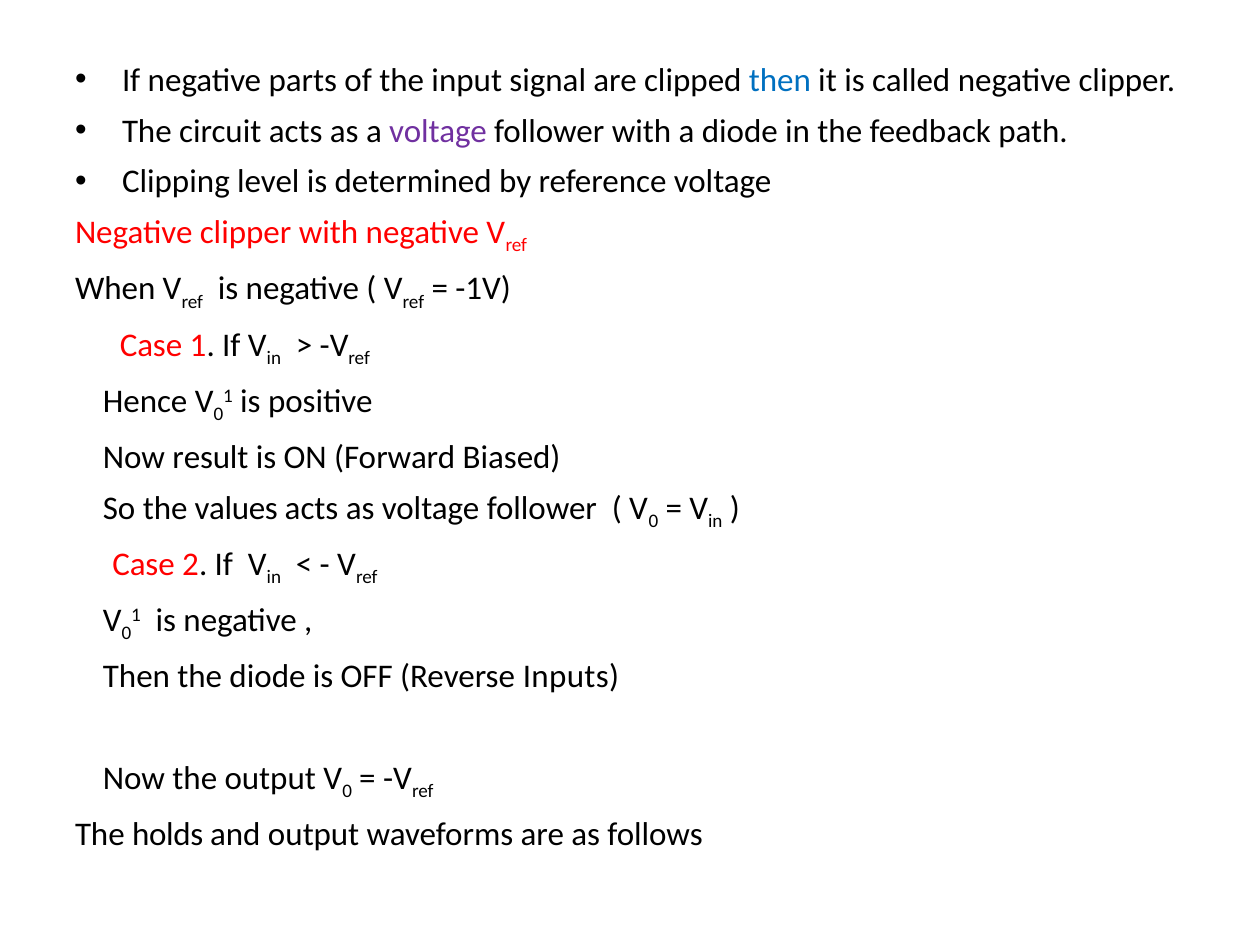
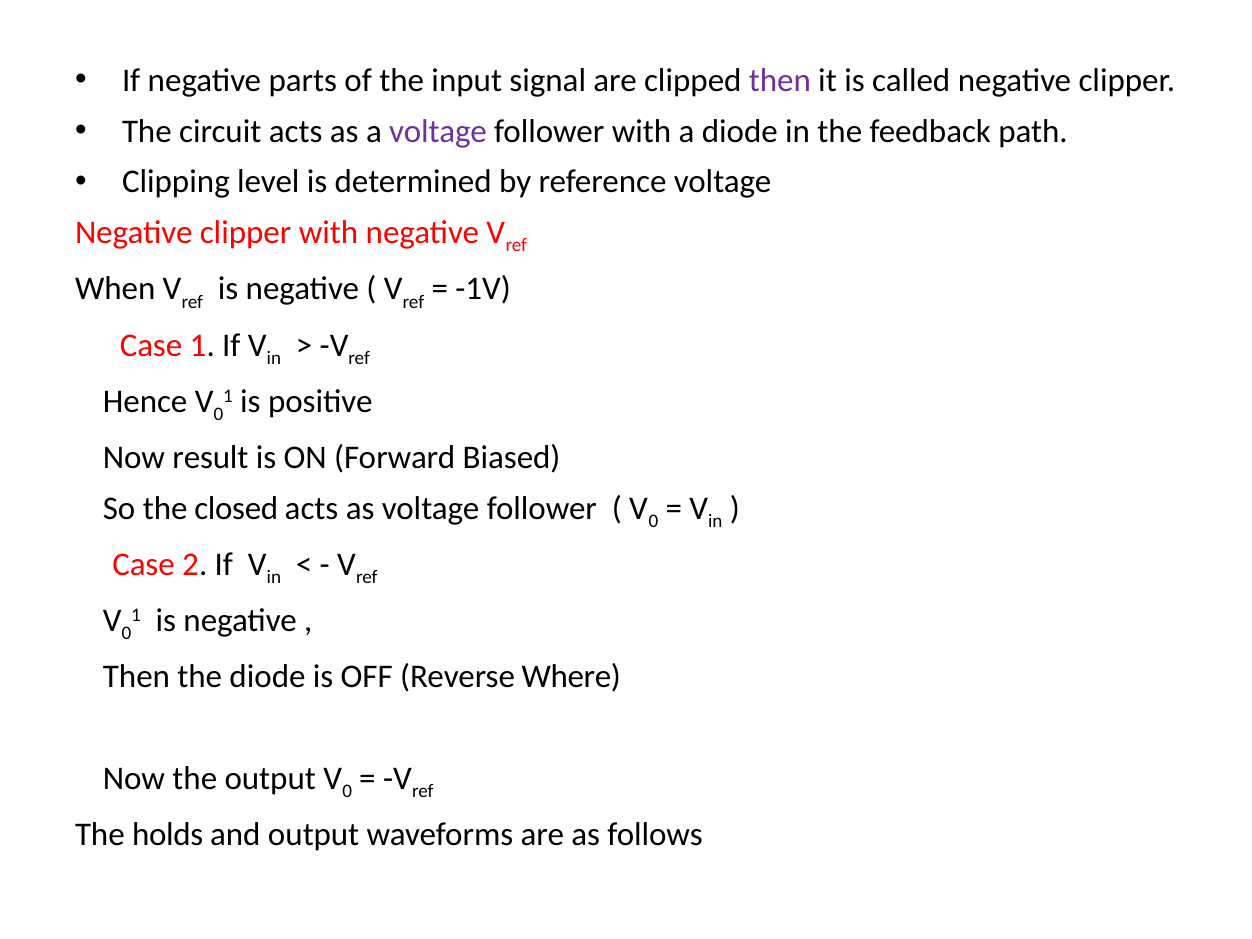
then colour: blue -> purple (780, 81)
values: values -> closed (236, 508)
Inputs: Inputs -> Where (571, 677)
